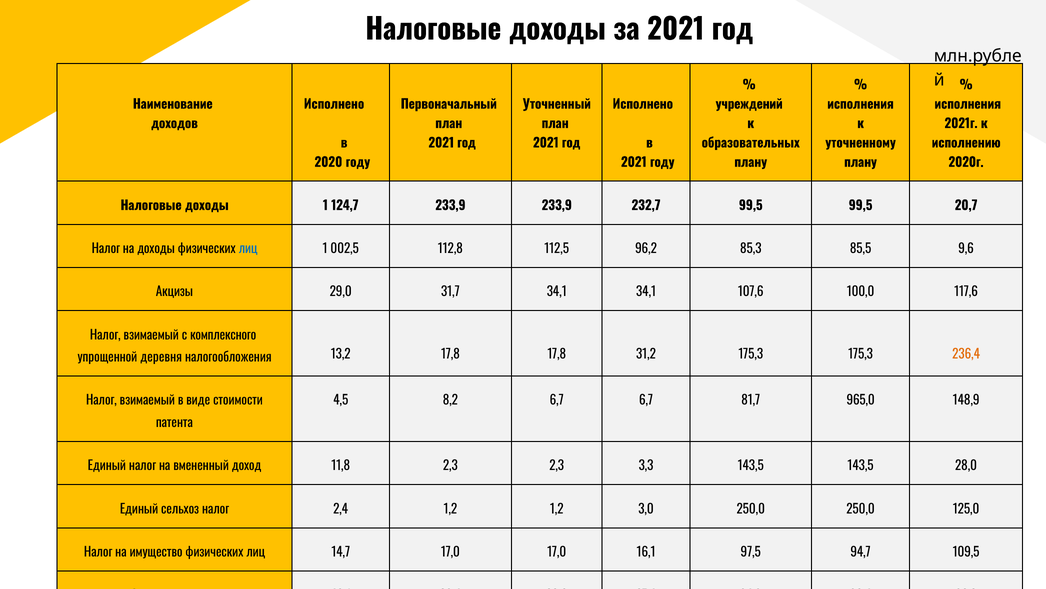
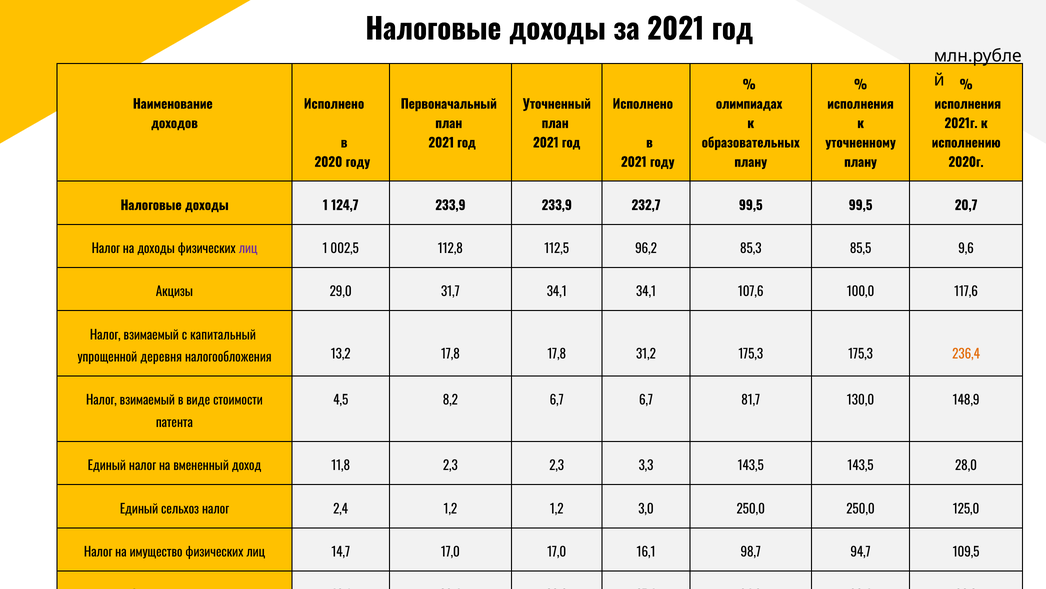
учреждений: учреждений -> олимпиадах (749, 104)
лиц colour: blue -> purple (248, 249)
комплексного: комплексного -> капитальный (223, 335)
965,0: 965,0 -> 130,0 (861, 400)
97,5: 97,5 -> 98,7 (751, 552)
